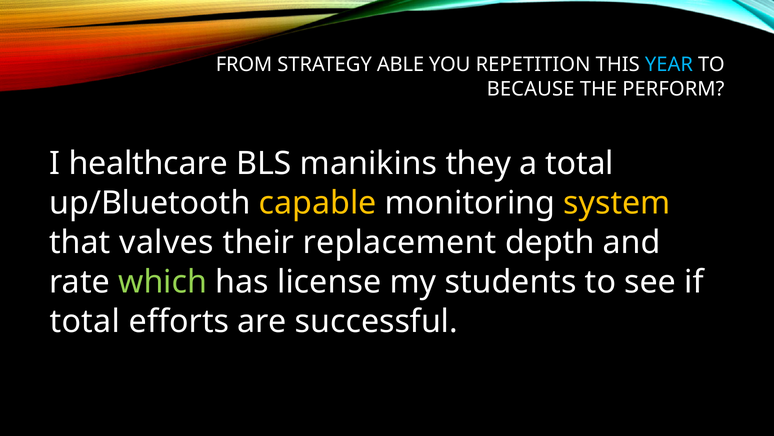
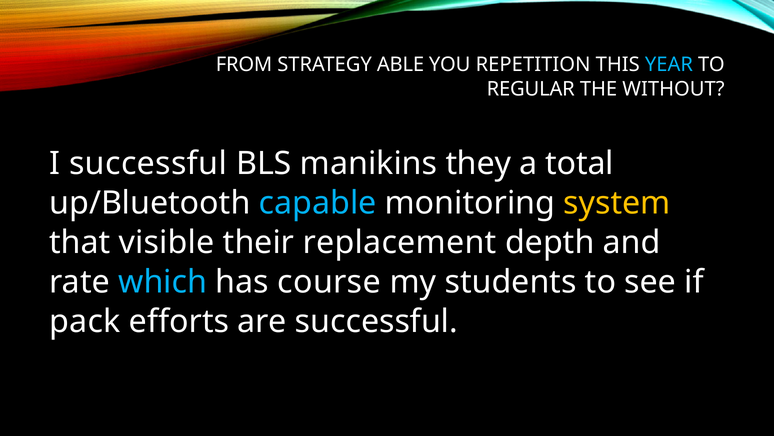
BECAUSE: BECAUSE -> REGULAR (531, 89)
PERFORM: PERFORM -> WITHOUT (673, 89)
I healthcare: healthcare -> successful (148, 163)
capable colour: yellow -> light blue (318, 203)
valves: valves -> visible (167, 242)
which colour: light green -> light blue (163, 282)
license: license -> course (329, 282)
total: total -> pack (85, 321)
